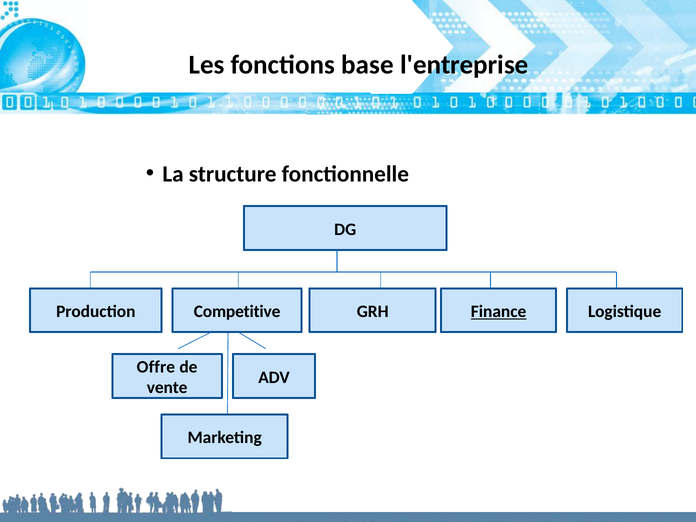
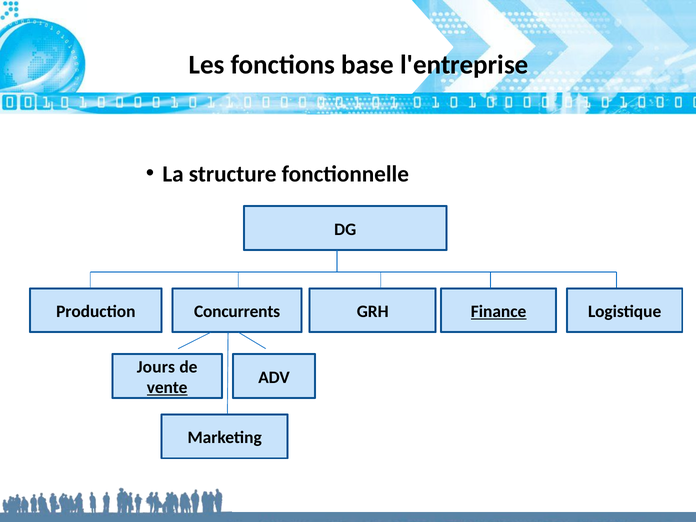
Competitive: Competitive -> Concurrents (237, 312)
Offre: Offre -> Jours (156, 367)
vente underline: none -> present (167, 388)
